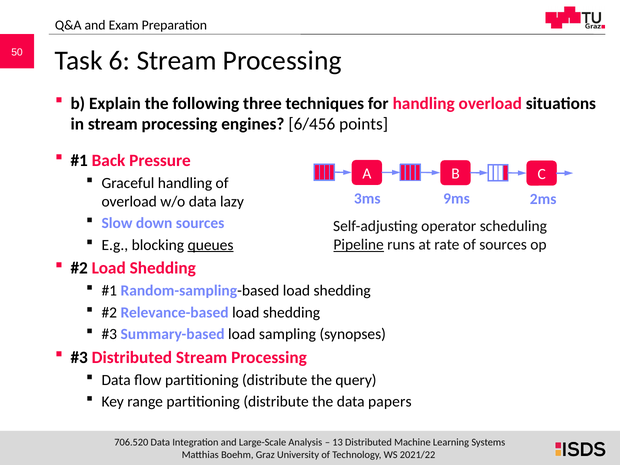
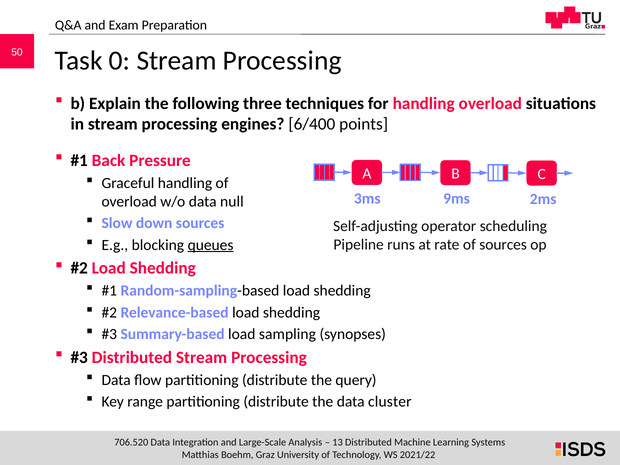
6: 6 -> 0 (120, 61)
6/456: 6/456 -> 6/400 (312, 124)
lazy: lazy -> null (232, 202)
Pipeline underline: present -> none (359, 245)
papers: papers -> cluster (390, 402)
